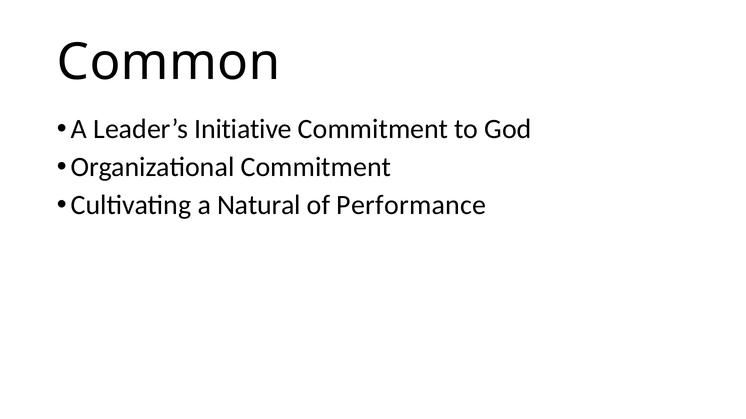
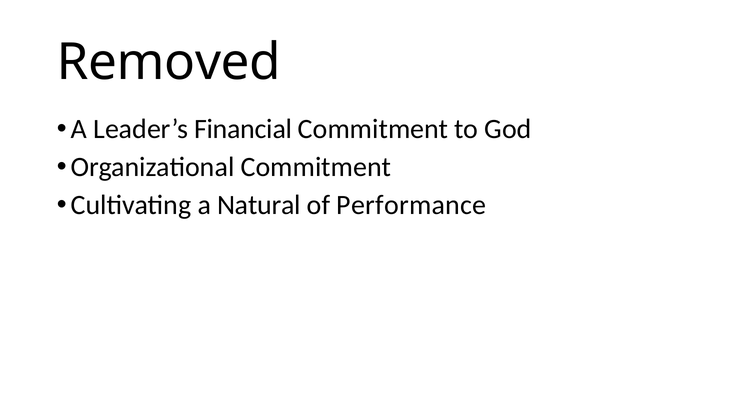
Common: Common -> Removed (169, 63)
Initiative: Initiative -> Financial (243, 129)
